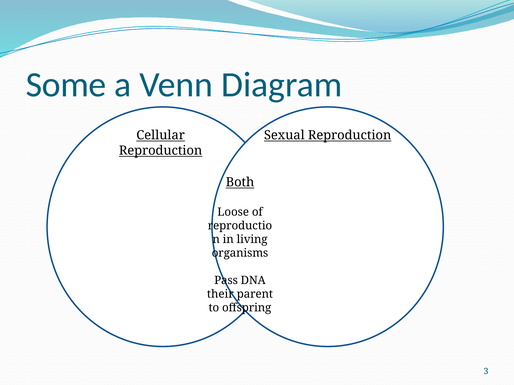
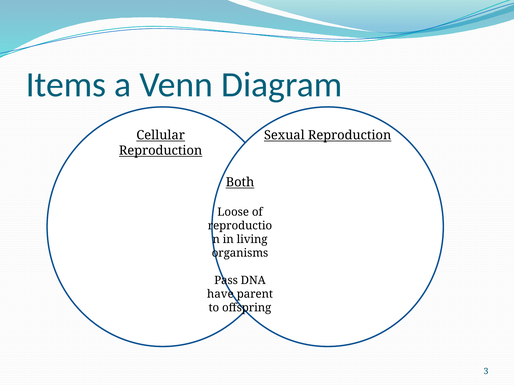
Some: Some -> Items (66, 85)
their: their -> have (220, 295)
